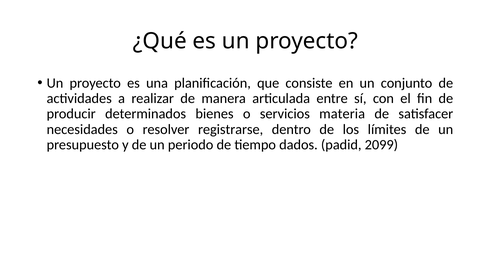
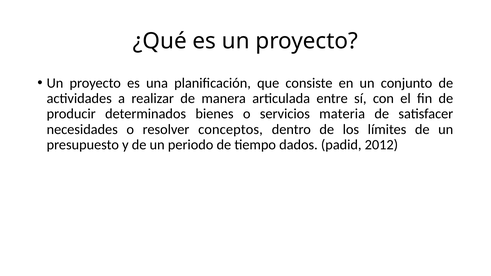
registrarse: registrarse -> conceptos (230, 129)
2099: 2099 -> 2012 (381, 145)
